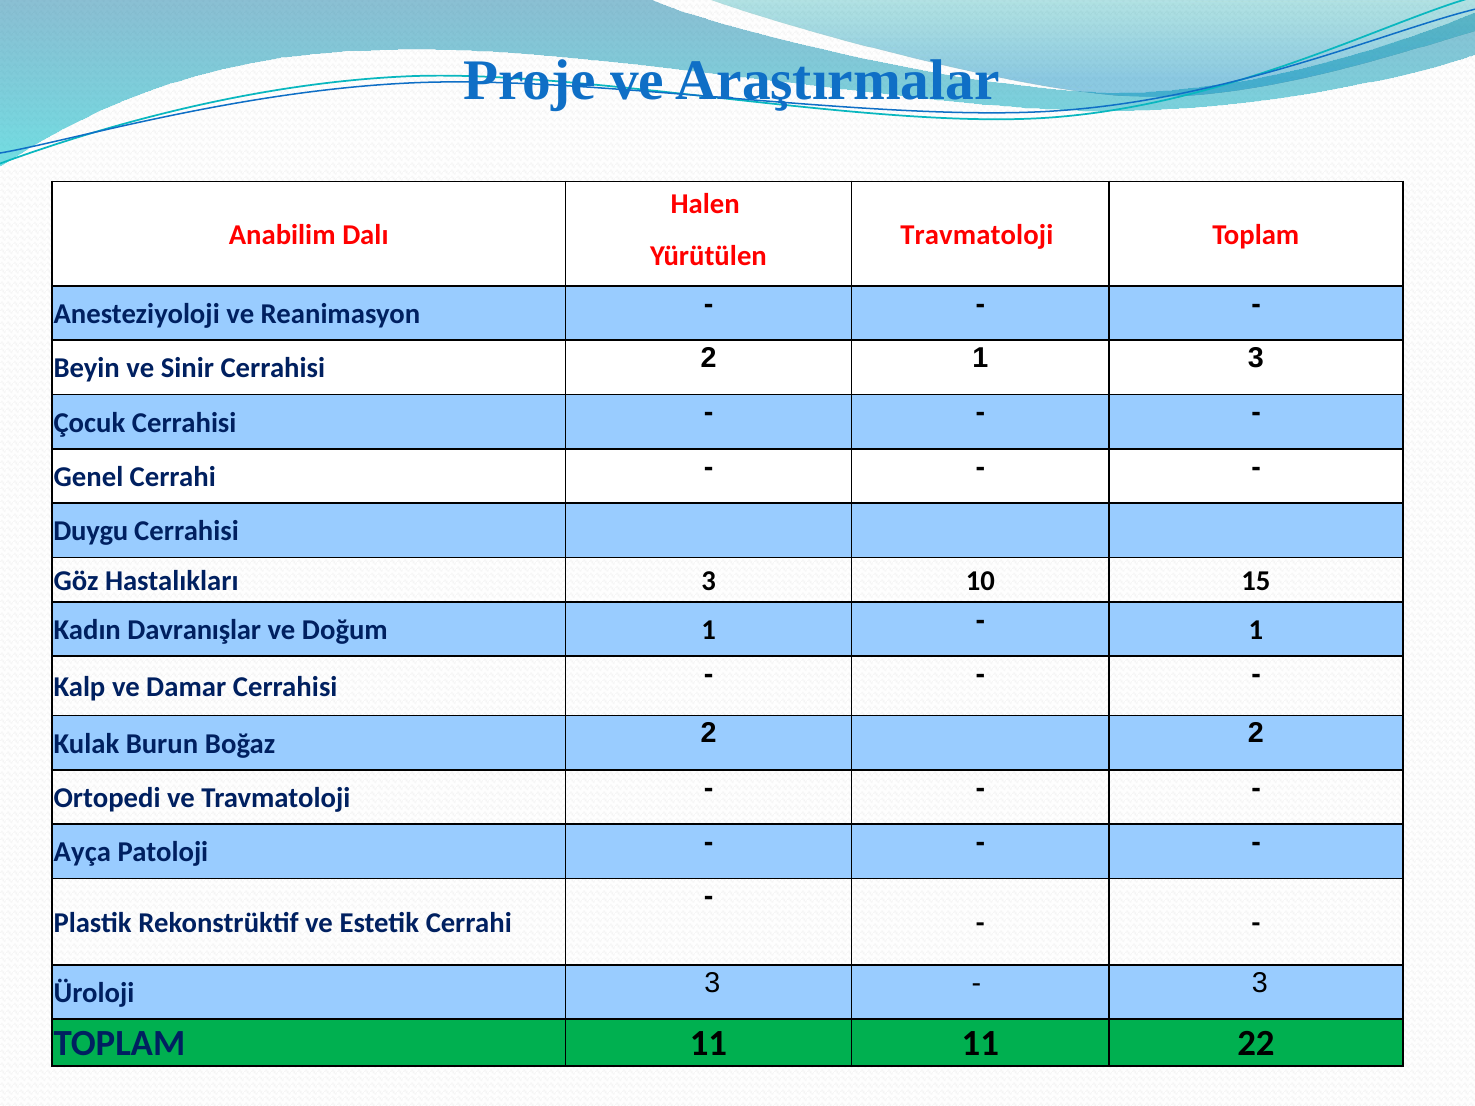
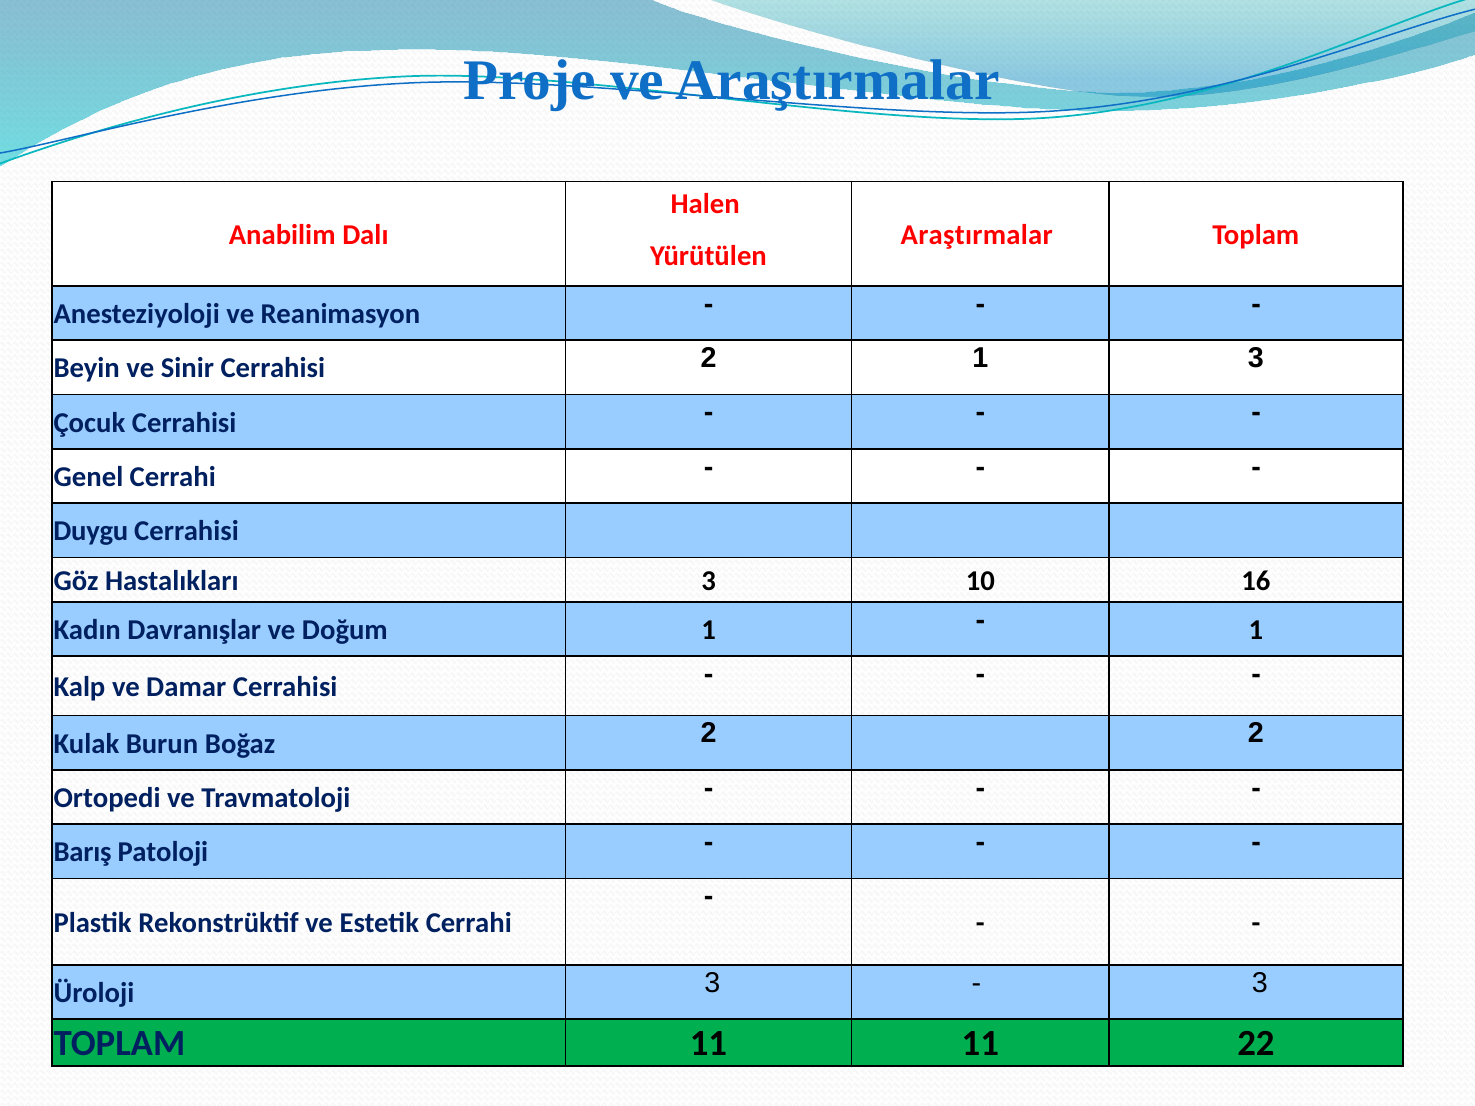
Travmatoloji: Travmatoloji -> Araştırmalar (977, 235)
15: 15 -> 16 (1256, 581)
Ayça: Ayça -> Barış (83, 852)
